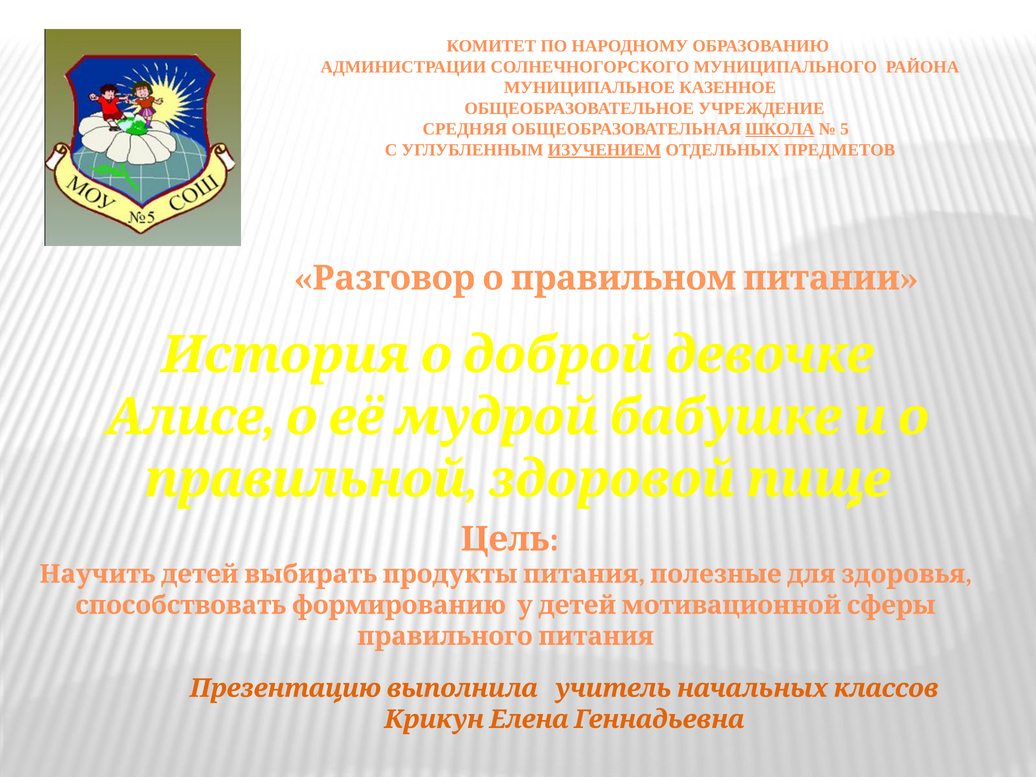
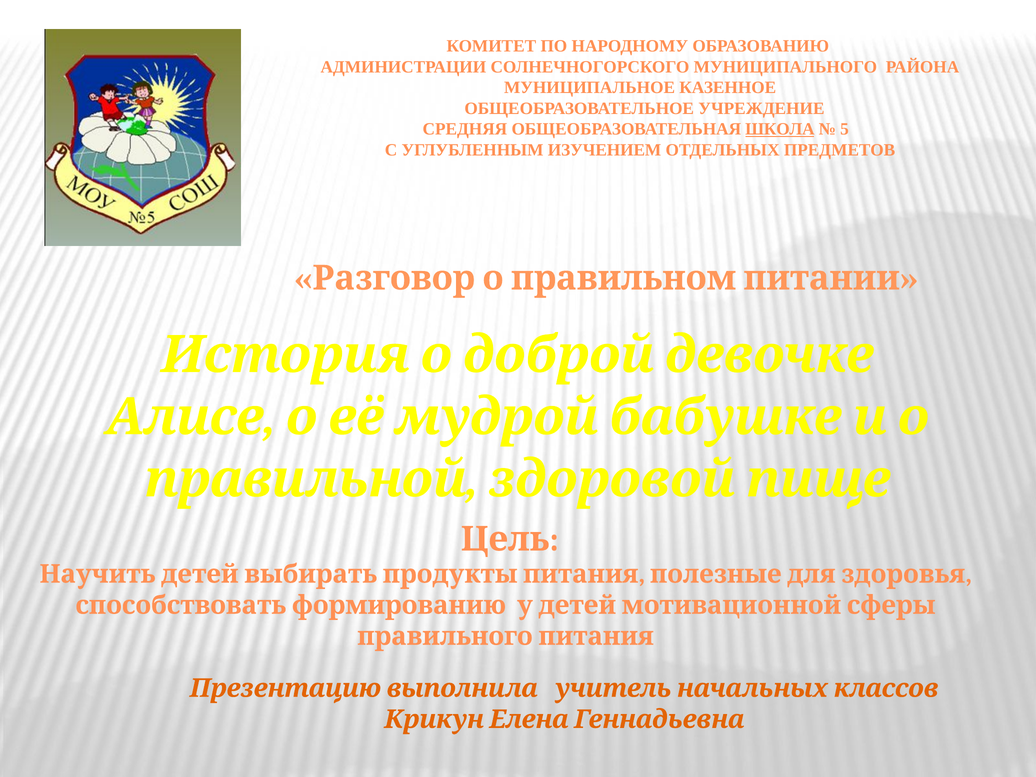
ИЗУЧЕНИЕМ underline: present -> none (605, 150)
